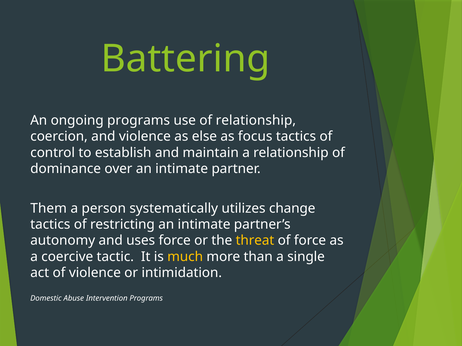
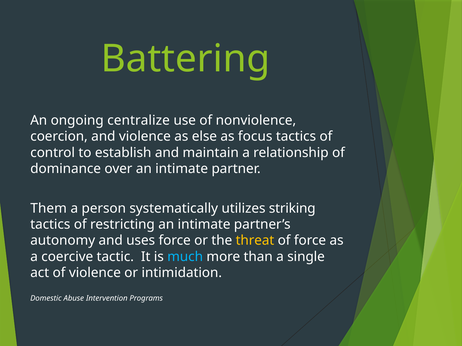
ongoing programs: programs -> centralize (139, 121)
of relationship: relationship -> nonviolence (256, 121)
change: change -> striking (292, 209)
much colour: yellow -> light blue (185, 257)
